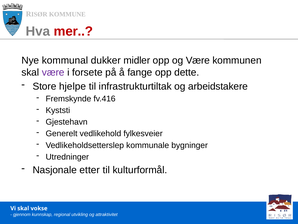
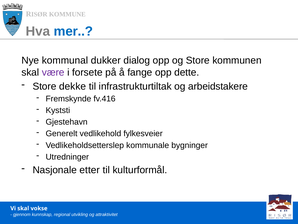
mer colour: red -> blue (73, 31)
midler: midler -> dialog (137, 60)
og Være: Være -> Store (198, 60)
hjelpe: hjelpe -> dekke (73, 86)
